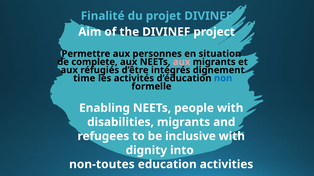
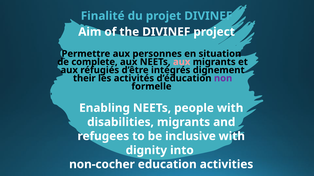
time: time -> their (84, 78)
non colour: blue -> purple (223, 78)
non-toutes: non-toutes -> non-cocher (102, 165)
